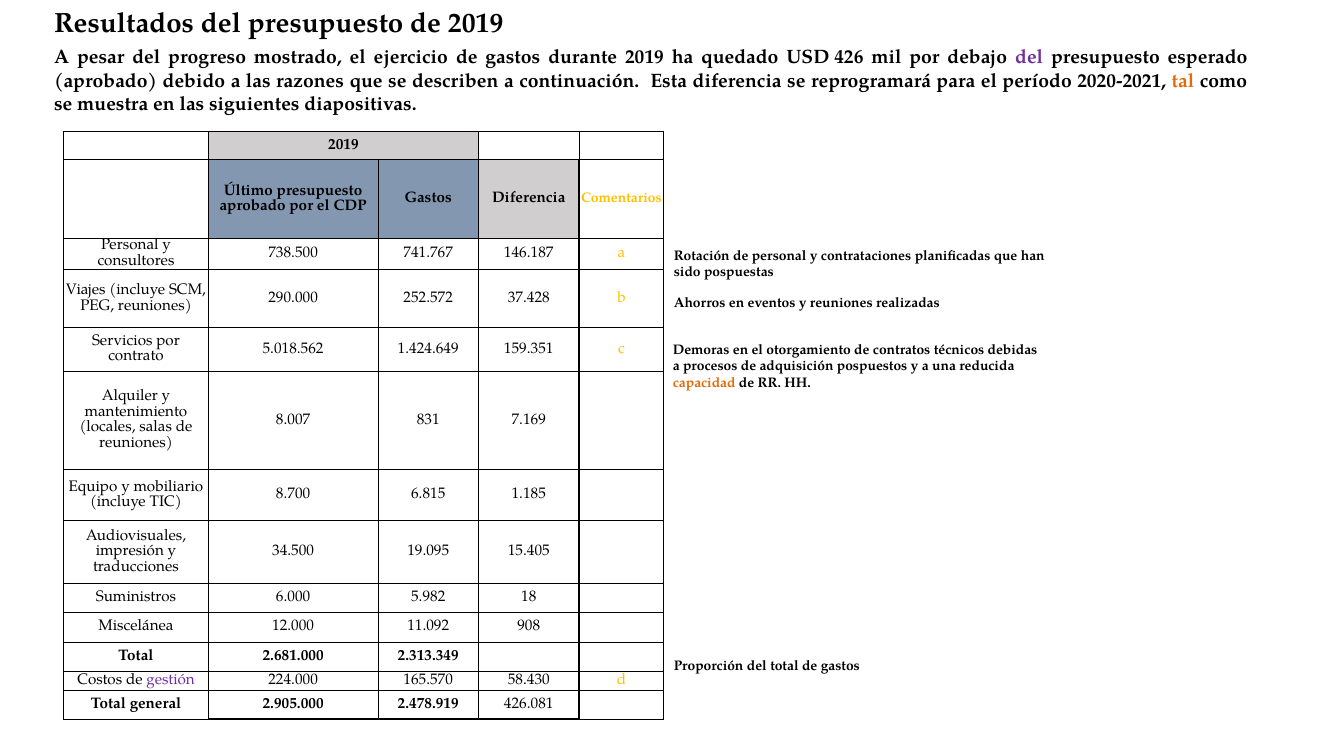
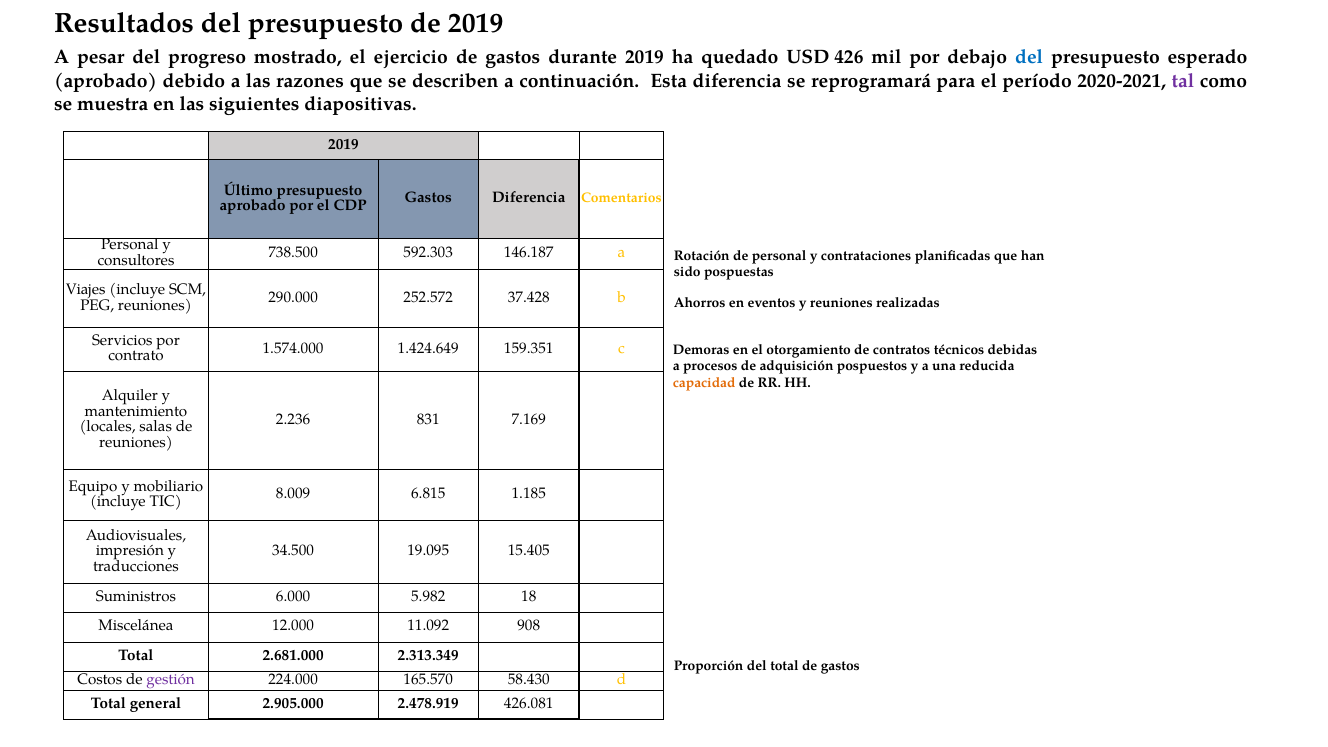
del colour: purple -> blue (1029, 58)
tal colour: orange -> purple (1183, 81)
741.767: 741.767 -> 592.303 (428, 253)
5.018.562: 5.018.562 -> 1.574.000 (293, 348)
8.007: 8.007 -> 2.236 (293, 419)
8.700: 8.700 -> 8.009 (293, 494)
